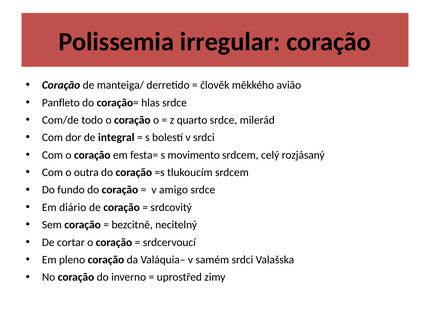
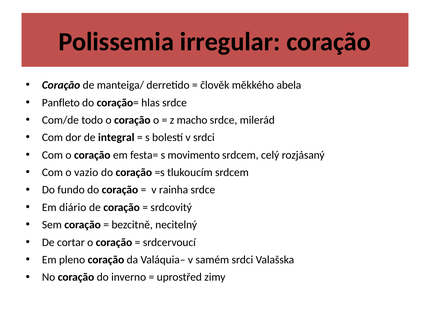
avião: avião -> abela (289, 85)
quarto: quarto -> macho (192, 120)
outra: outra -> vazio (86, 172)
amigo: amigo -> rainha (174, 190)
